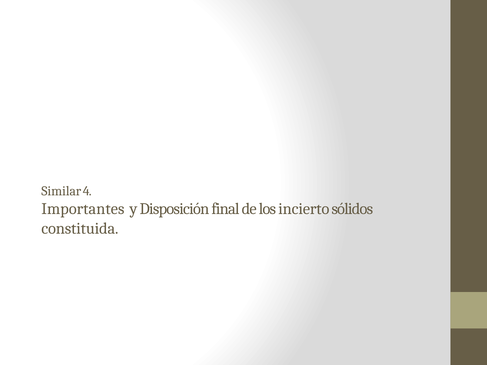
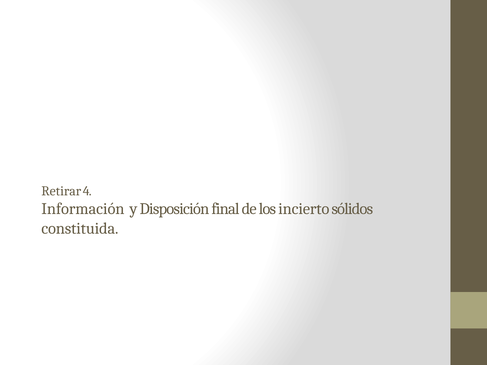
Similar: Similar -> Retirar (61, 191)
Importantes: Importantes -> Información (83, 209)
